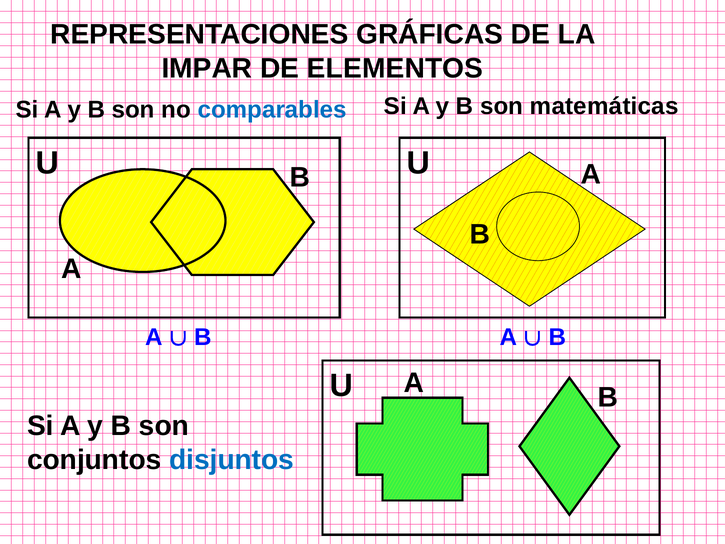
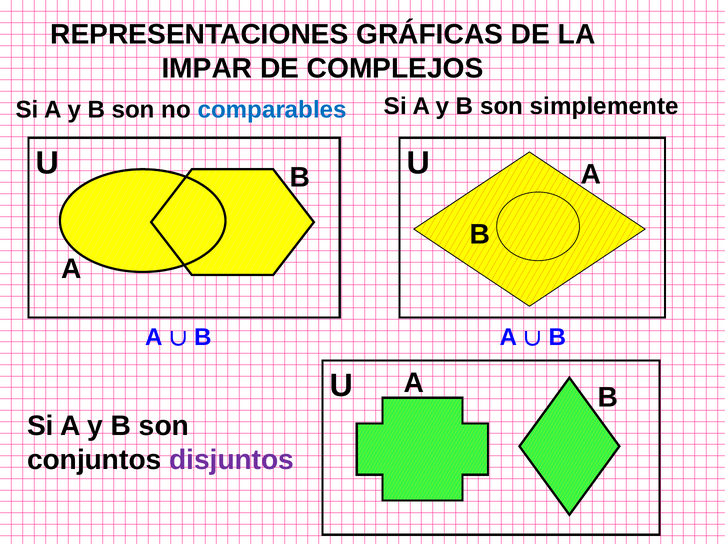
ELEMENTOS: ELEMENTOS -> COMPLEJOS (395, 68)
matemáticas: matemáticas -> simplemente (604, 106)
disjuntos colour: blue -> purple (232, 460)
